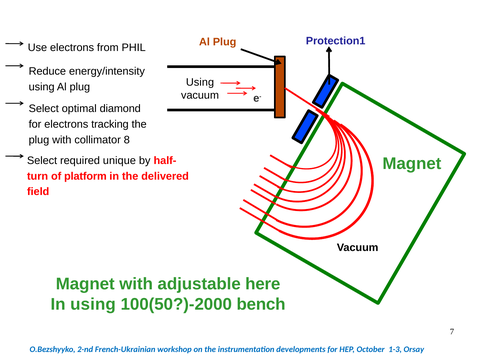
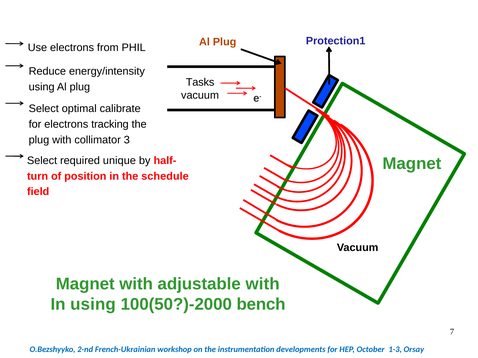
Using: Using -> Tasks (200, 82)
diamond: diamond -> calibrate (120, 109)
8: 8 -> 3 (127, 140)
platform: platform -> position (85, 176)
delivered: delivered -> schedule (165, 176)
adjustable here: here -> with (263, 284)
